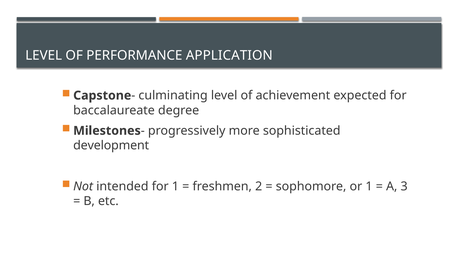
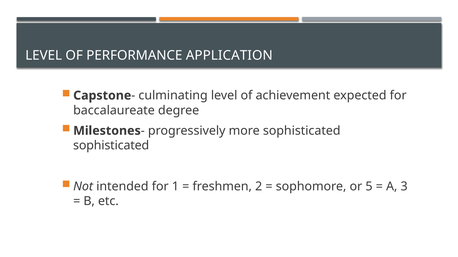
development: development -> sophisticated (111, 146)
or 1: 1 -> 5 (369, 187)
